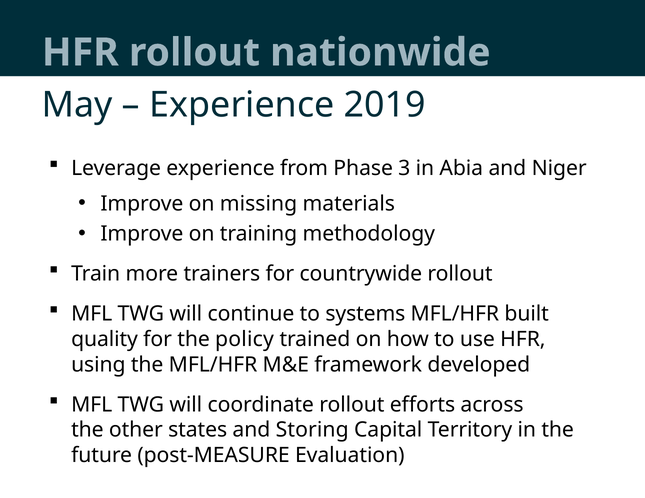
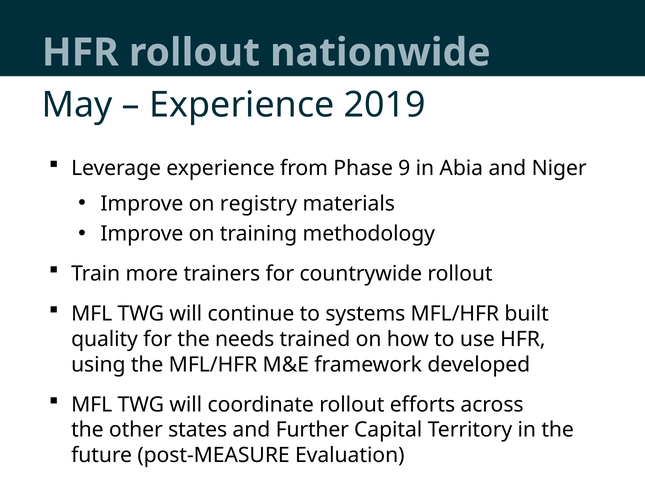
3: 3 -> 9 (404, 169)
missing: missing -> registry (258, 204)
policy: policy -> needs (245, 339)
Storing: Storing -> Further (312, 430)
